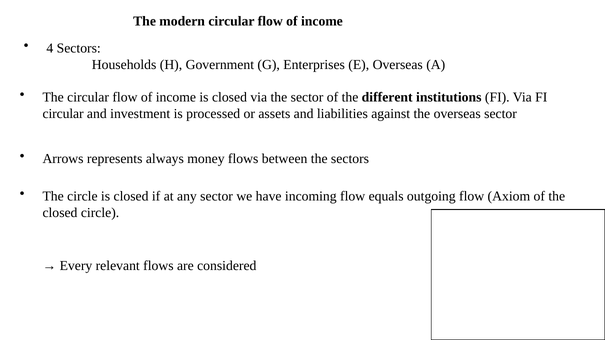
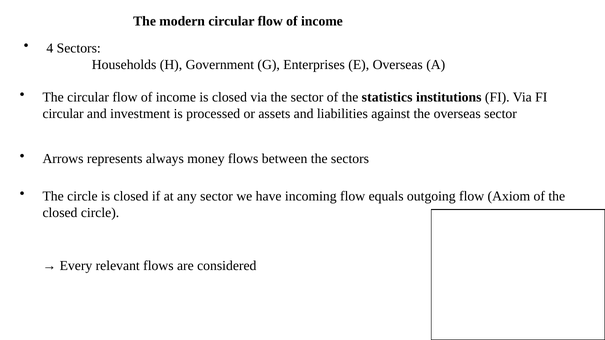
different: different -> statistics (387, 97)
